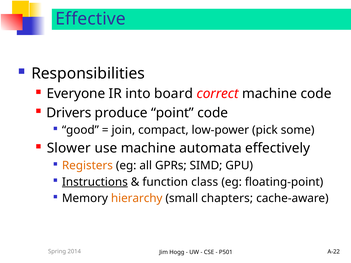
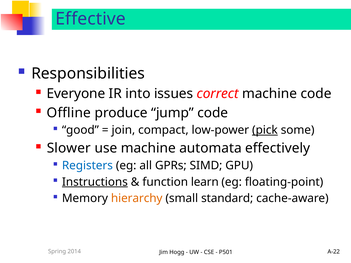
board: board -> issues (174, 94)
Drivers: Drivers -> Offline (69, 113)
point: point -> jump (172, 113)
pick underline: none -> present (265, 130)
Registers colour: orange -> blue (87, 166)
class: class -> learn (205, 182)
chapters: chapters -> standard (227, 198)
